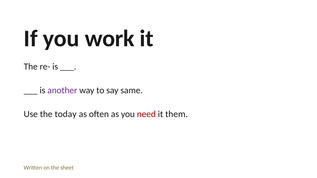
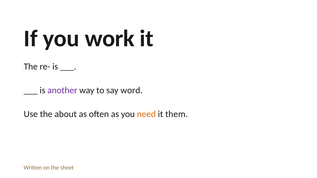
same: same -> word (132, 91)
today: today -> about (66, 114)
need colour: red -> orange (146, 114)
